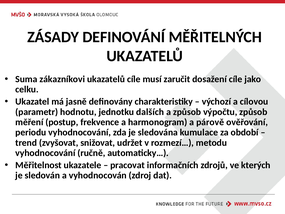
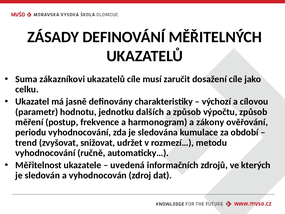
párově: párově -> zákony (210, 122)
pracovat: pracovat -> uvedená (128, 165)
